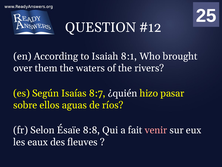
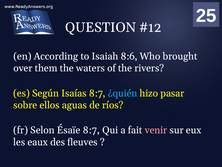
8:1: 8:1 -> 8:6 (129, 56)
¿quién colour: white -> light blue (123, 93)
Ésaïe 8:8: 8:8 -> 8:7 (91, 130)
